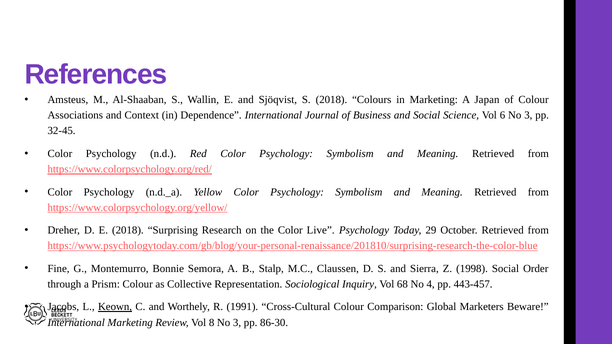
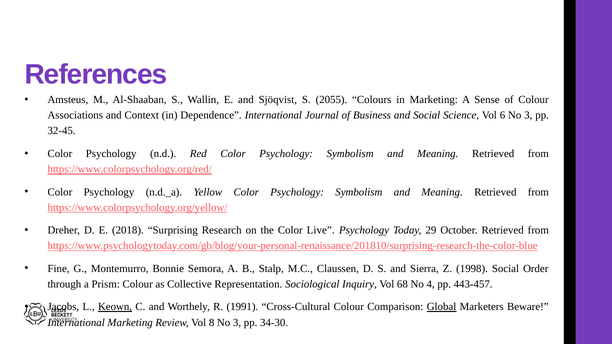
S 2018: 2018 -> 2055 (331, 100)
Japan: Japan -> Sense (487, 100)
Global underline: none -> present (442, 307)
86-30: 86-30 -> 34-30 (274, 323)
